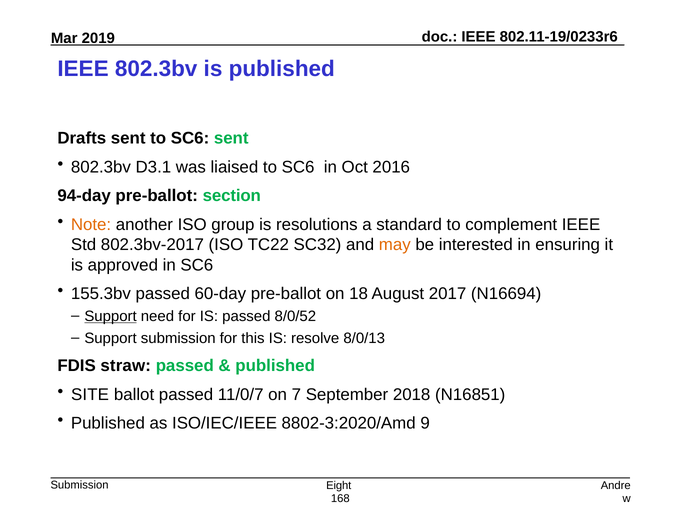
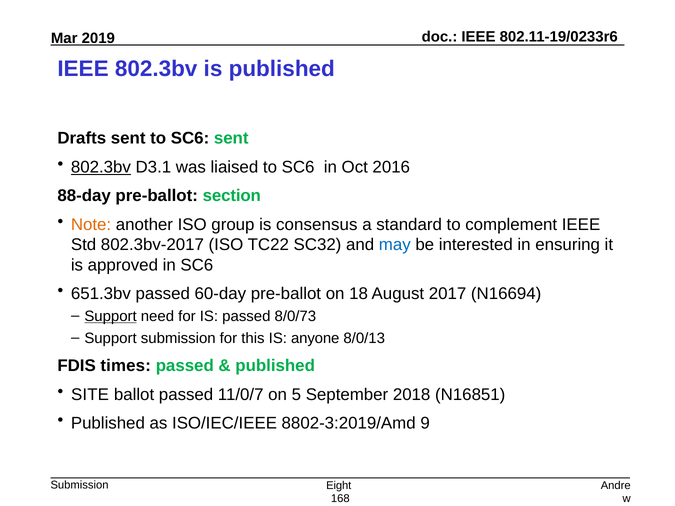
802.3bv underline: none -> present (101, 167)
94-day: 94-day -> 88-day (84, 196)
resolutions: resolutions -> consensus (317, 225)
may colour: orange -> blue (395, 245)
155.3bv: 155.3bv -> 651.3bv (101, 294)
8/0/52: 8/0/52 -> 8/0/73 (295, 317)
resolve: resolve -> anyone (315, 338)
straw: straw -> times (126, 366)
7: 7 -> 5 (296, 395)
8802-3:2020/Amd: 8802-3:2020/Amd -> 8802-3:2019/Amd (349, 423)
